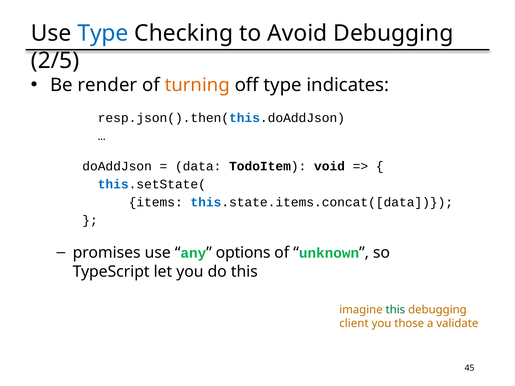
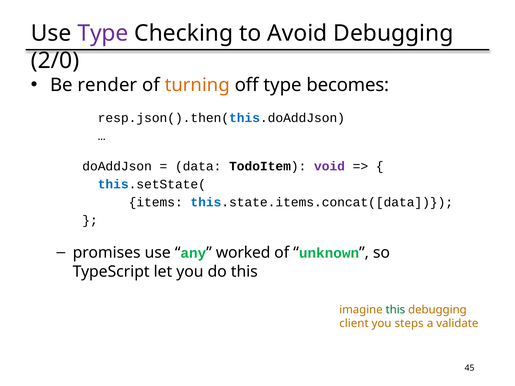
Type colour: blue -> purple (103, 33)
2/5: 2/5 -> 2/0 (55, 61)
indicates: indicates -> becomes (348, 85)
void colour: black -> purple (330, 166)
options: options -> worked (243, 253)
those: those -> steps (409, 324)
